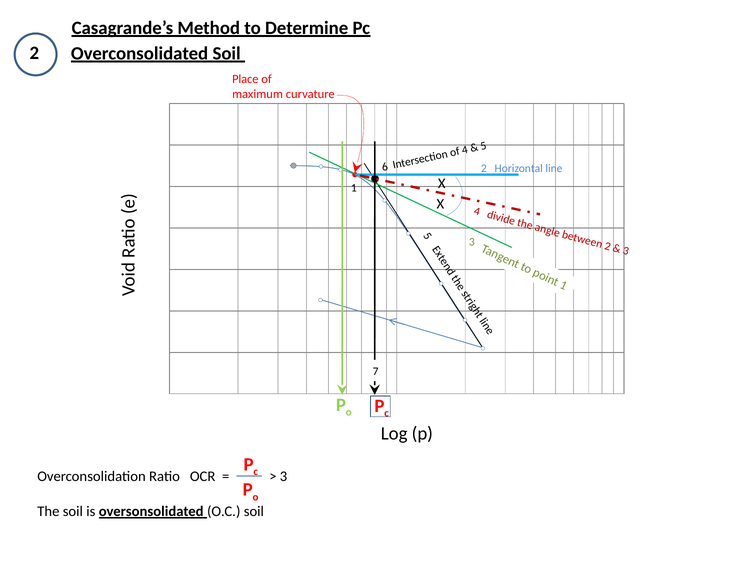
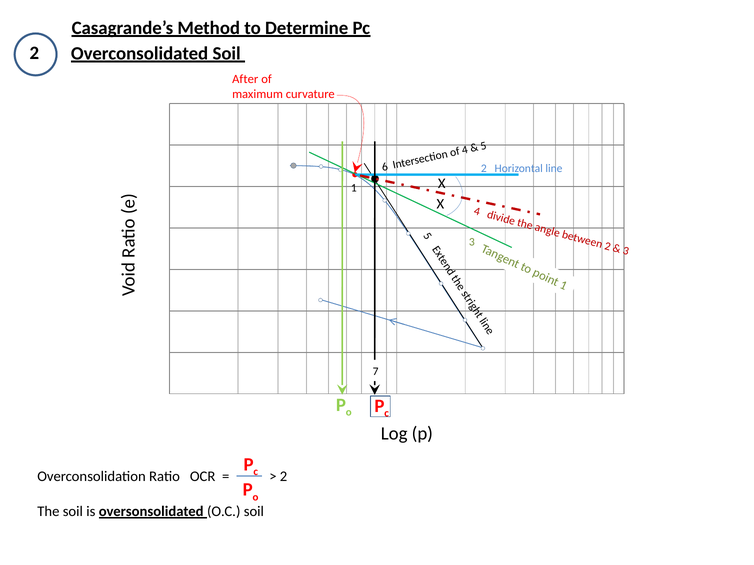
Place: Place -> After (245, 79)
3: 3 -> 2 (284, 477)
